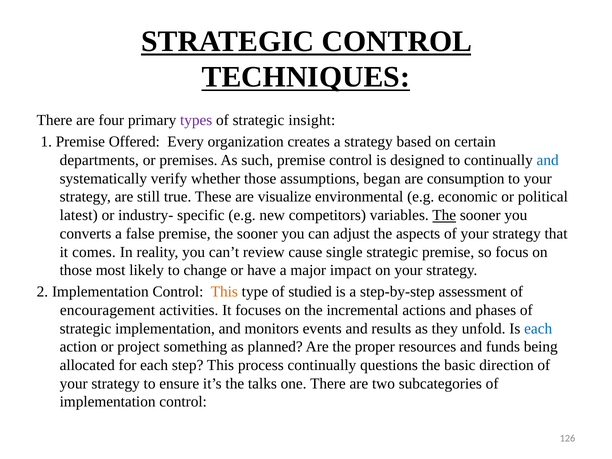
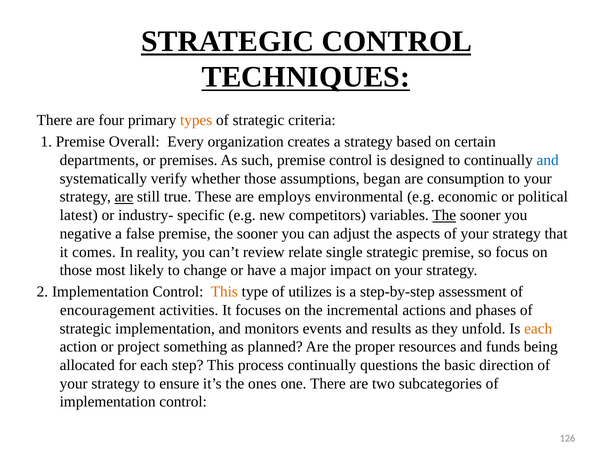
types colour: purple -> orange (196, 120)
insight: insight -> criteria (312, 120)
Offered: Offered -> Overall (134, 142)
are underline: none -> present (124, 197)
visualize: visualize -> employs (284, 197)
converts: converts -> negative (86, 234)
cause: cause -> relate (305, 252)
studied: studied -> utilizes (310, 292)
each colour: blue -> orange (538, 328)
talks: talks -> ones (262, 384)
